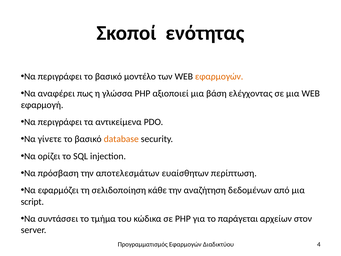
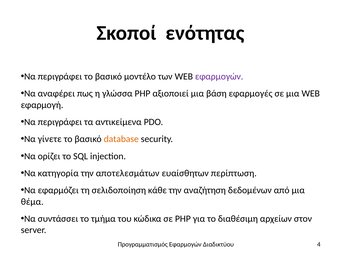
εφαρμογών colour: orange -> purple (219, 76)
ελέγχοντας: ελέγχοντας -> εφαρμογές (251, 93)
πρόσβαση: πρόσβαση -> κατηγορία (58, 173)
script: script -> θέμα (32, 201)
παράγεται: παράγεται -> διαθέσιμη (238, 219)
